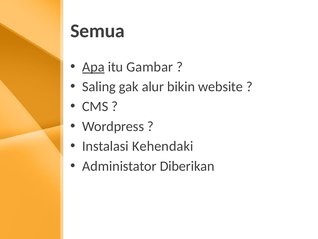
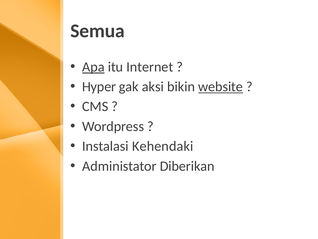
Gambar: Gambar -> Internet (150, 67)
Saling: Saling -> Hyper (99, 87)
alur: alur -> aksi (153, 87)
website underline: none -> present (221, 87)
